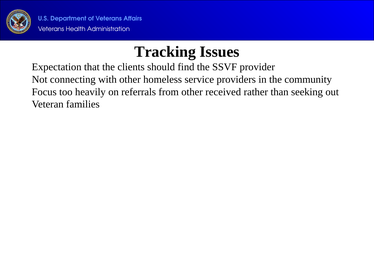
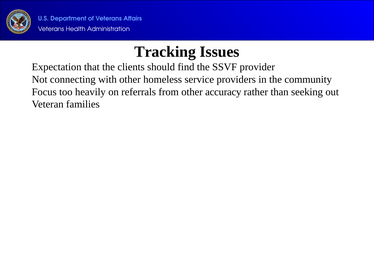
received: received -> accuracy (223, 92)
